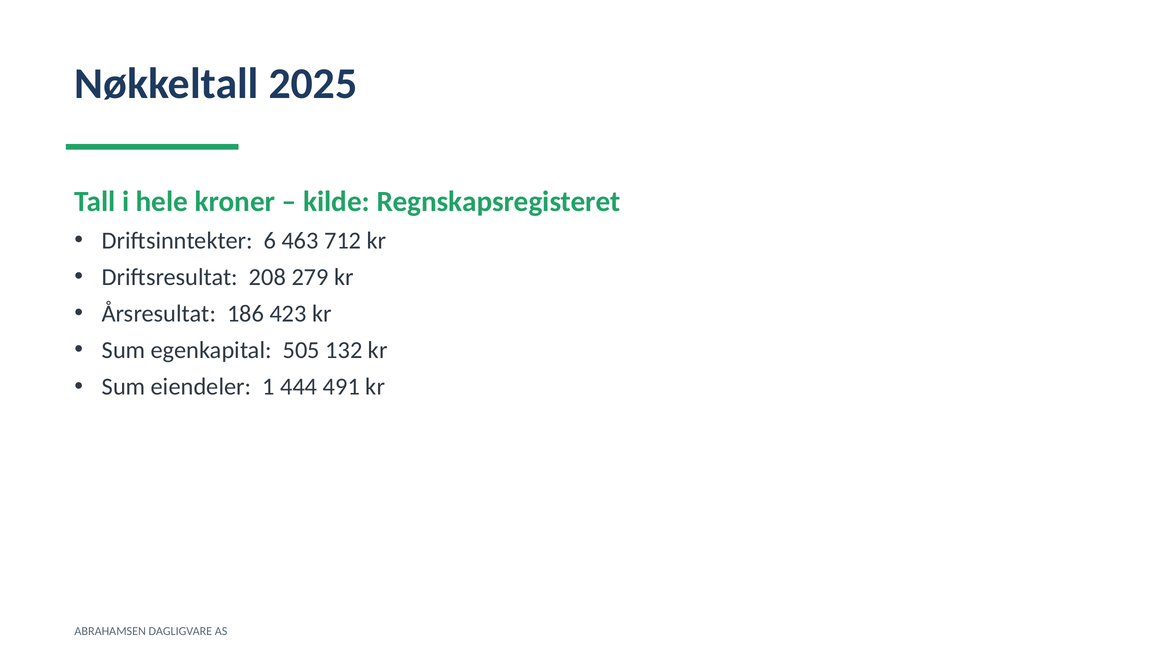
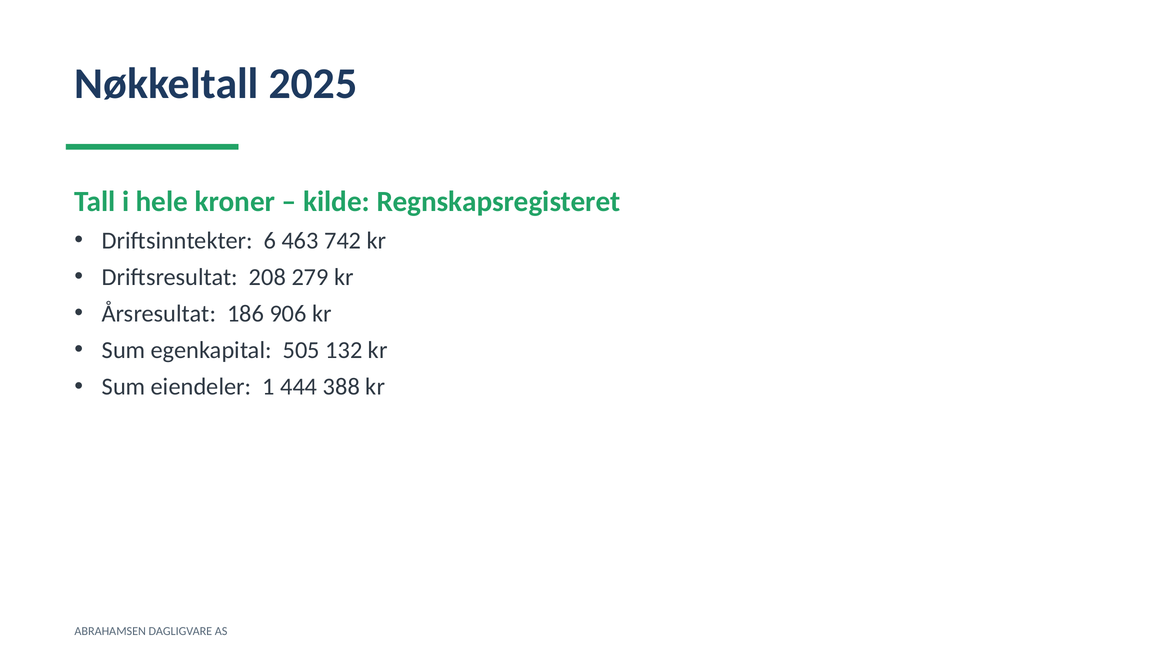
712: 712 -> 742 (343, 241)
423: 423 -> 906 (288, 314)
491: 491 -> 388 (341, 387)
